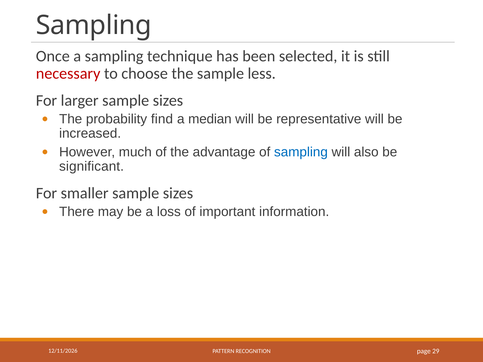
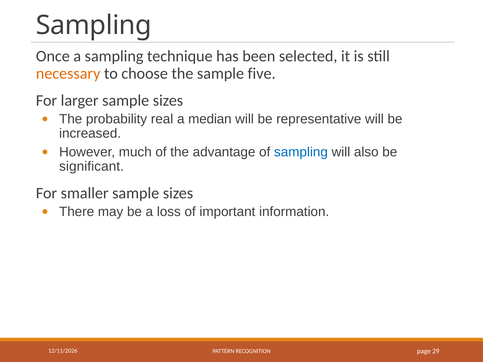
necessary colour: red -> orange (68, 74)
less: less -> five (262, 74)
find: find -> real (162, 119)
